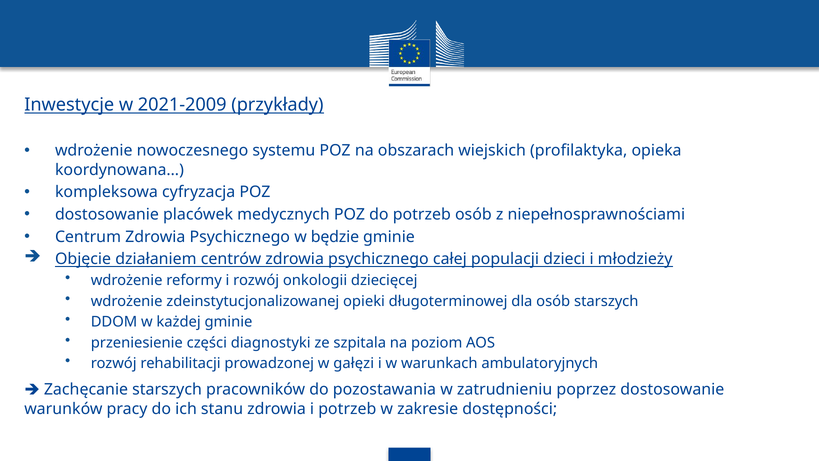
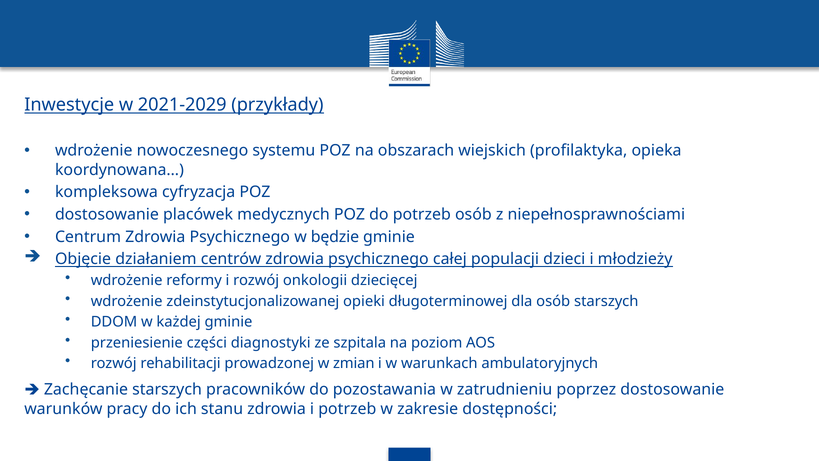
2021-2009: 2021-2009 -> 2021-2029 (182, 105)
gałęzi: gałęzi -> zmian (354, 363)
